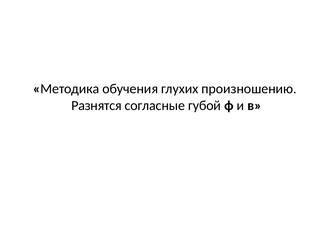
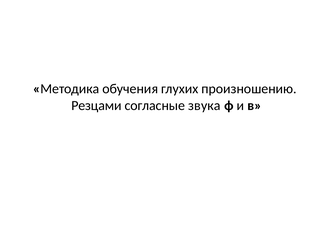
Разнятся: Разнятся -> Резцами (96, 105)
губой: губой -> звука (204, 105)
